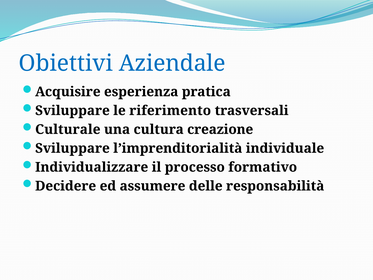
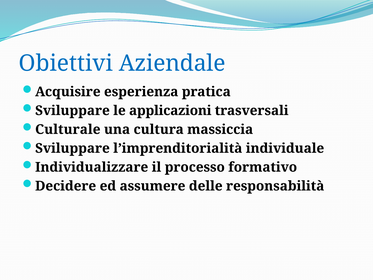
riferimento: riferimento -> applicazioni (170, 111)
creazione: creazione -> massiccia (220, 129)
